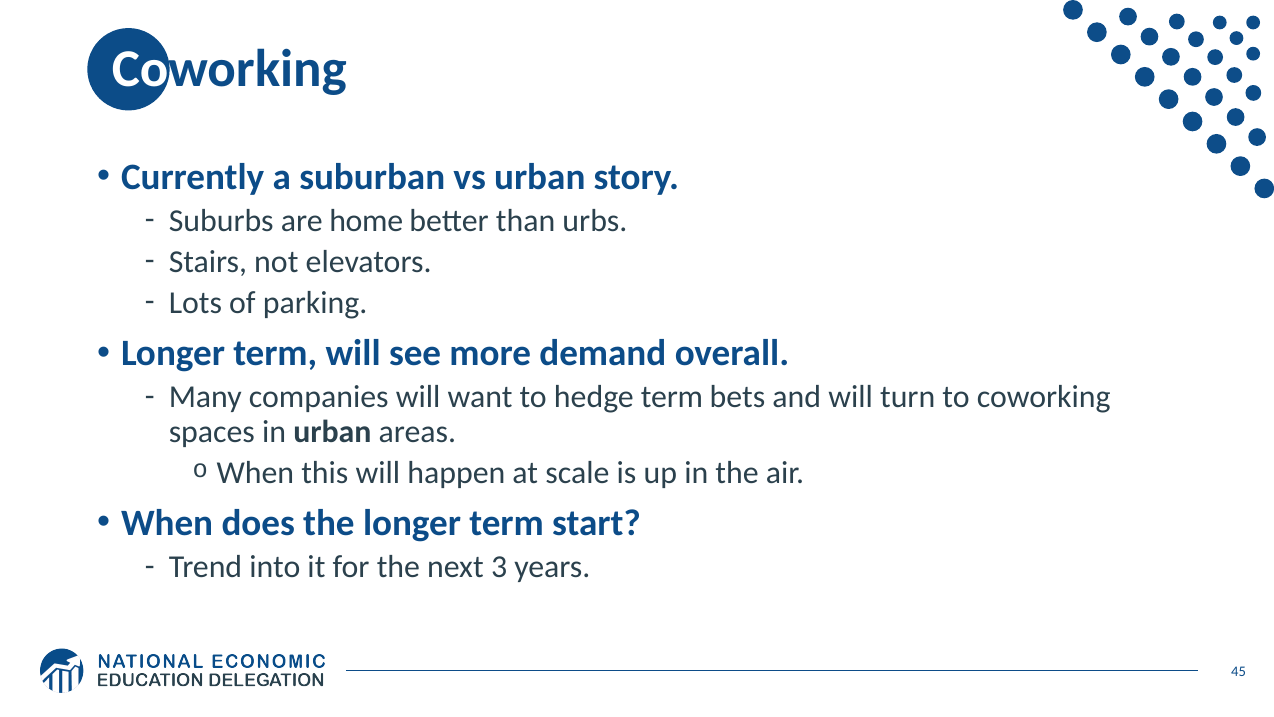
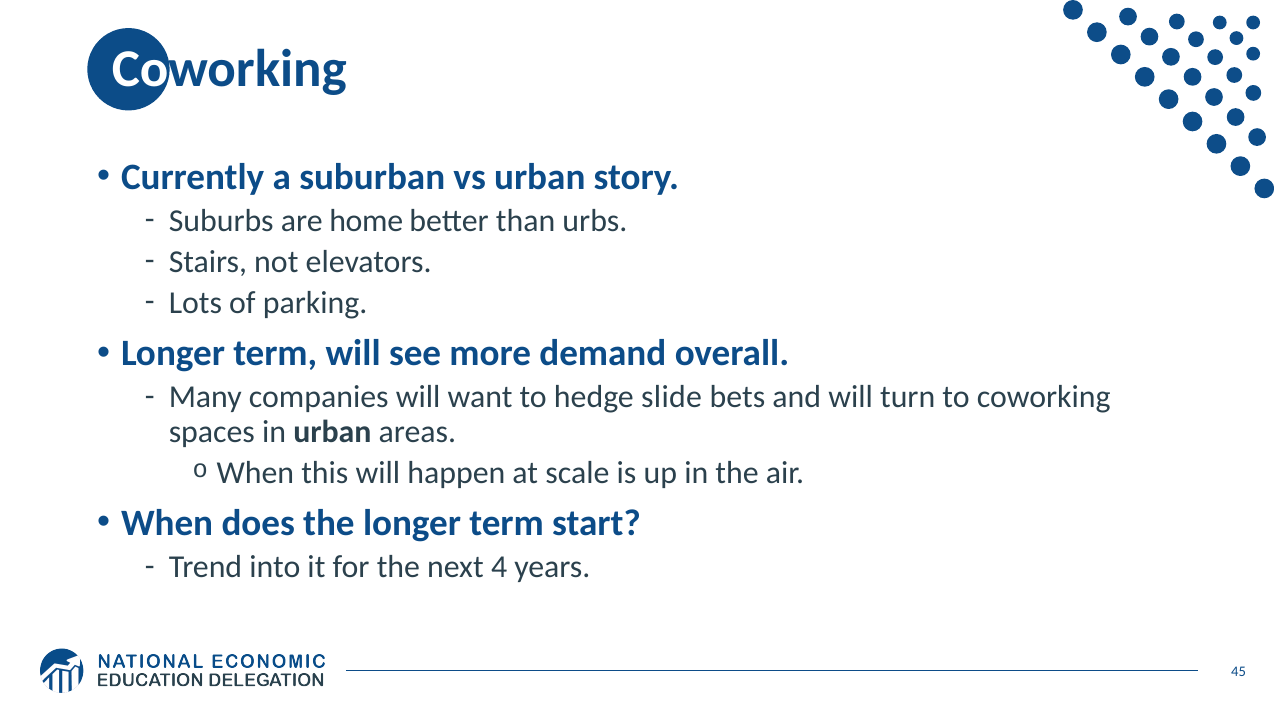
hedge term: term -> slide (672, 397)
3: 3 -> 4 (499, 567)
